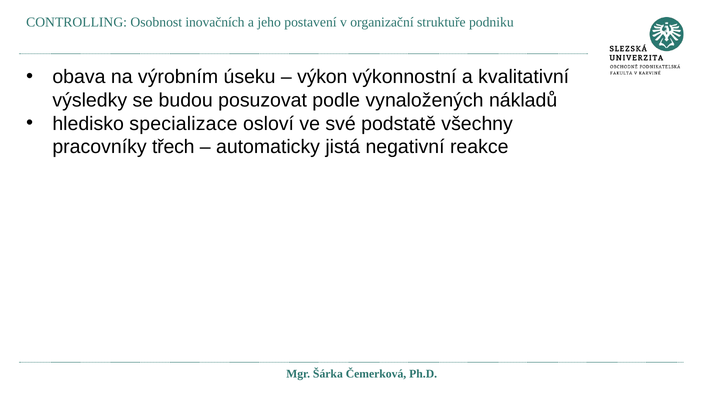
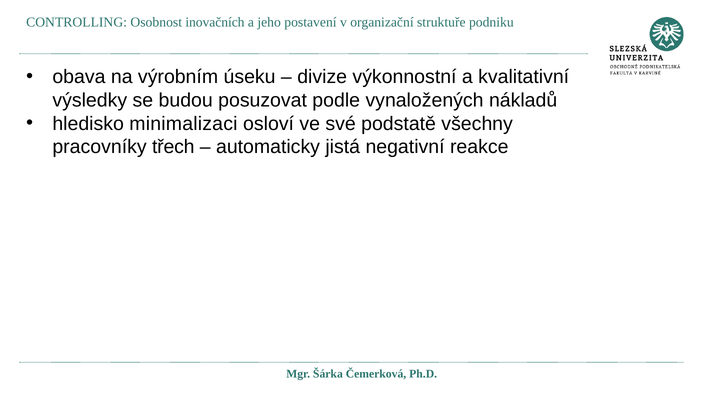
výkon: výkon -> divize (322, 77)
specializace: specializace -> minimalizaci (183, 124)
